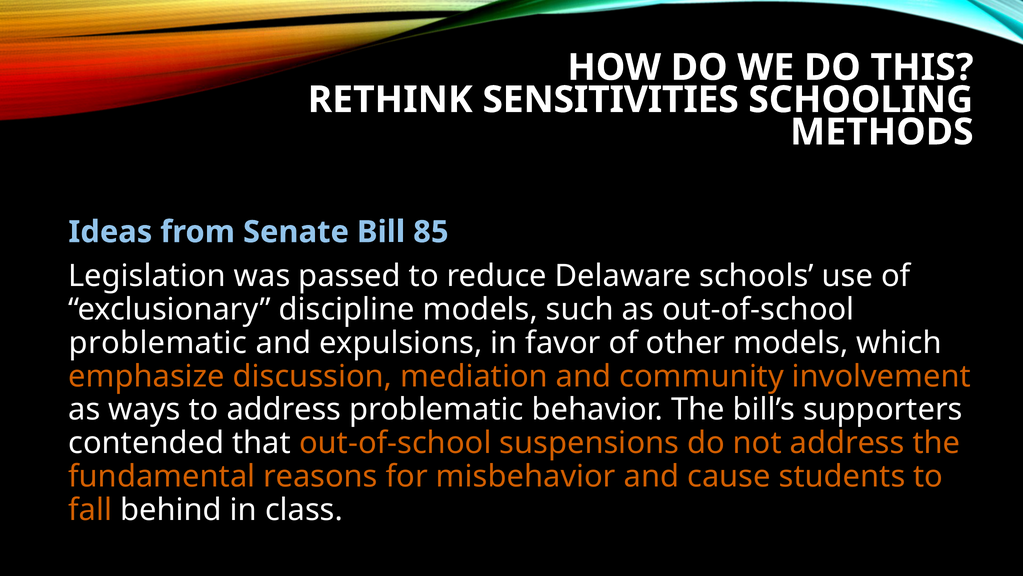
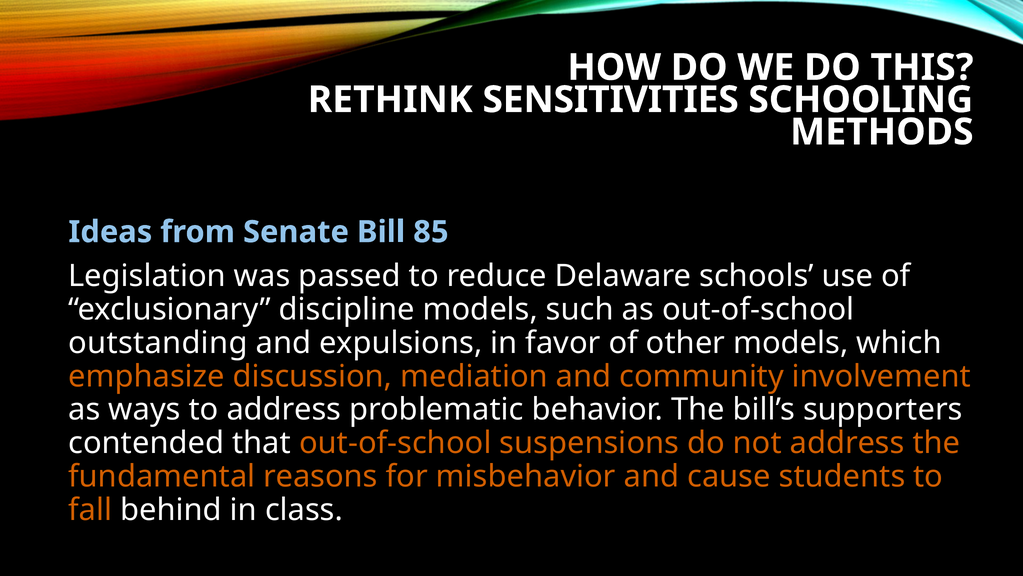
problematic: problematic -> outstanding (158, 343)
